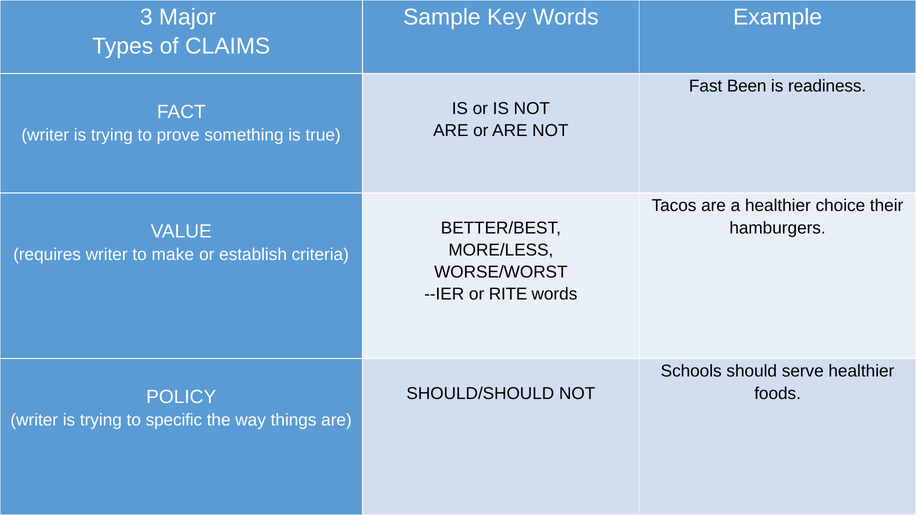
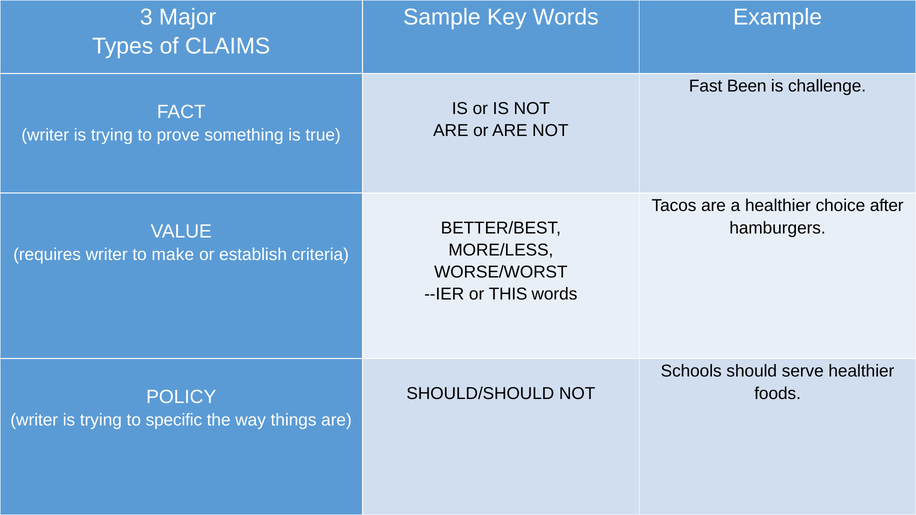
readiness: readiness -> challenge (827, 86)
their: their -> after (887, 206)
RITE: RITE -> THIS (508, 294)
